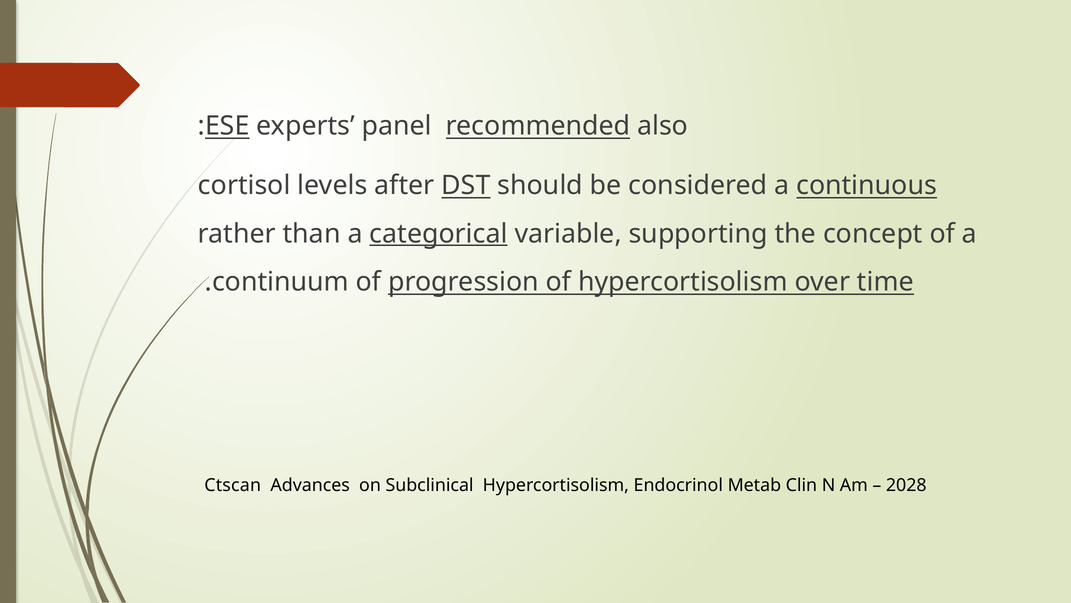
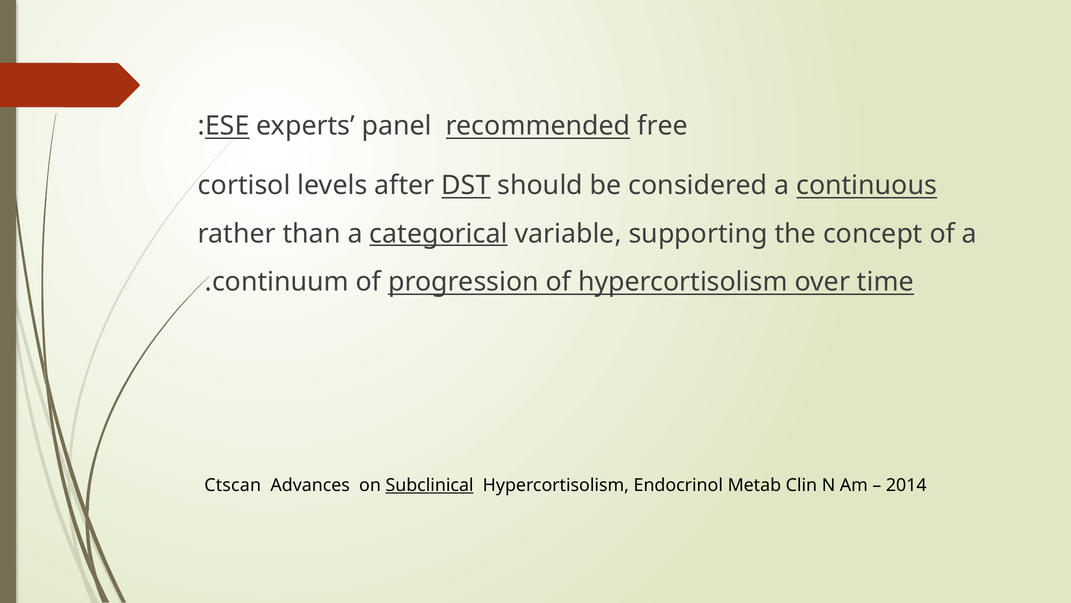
also: also -> free (663, 126)
Subclinical underline: none -> present (430, 485)
2028: 2028 -> 2014 (906, 485)
